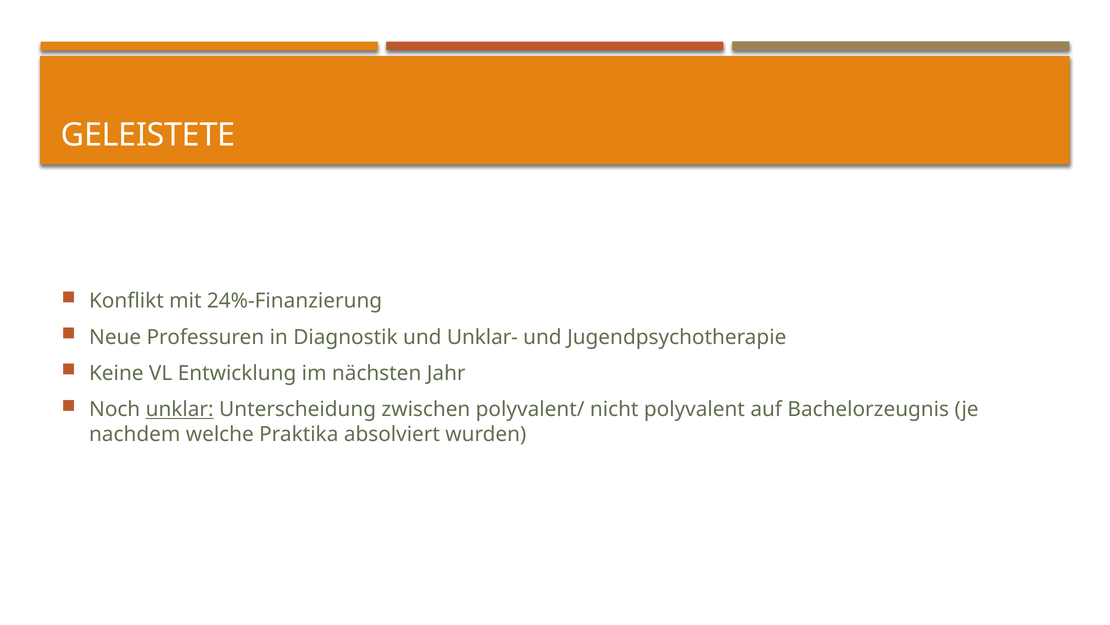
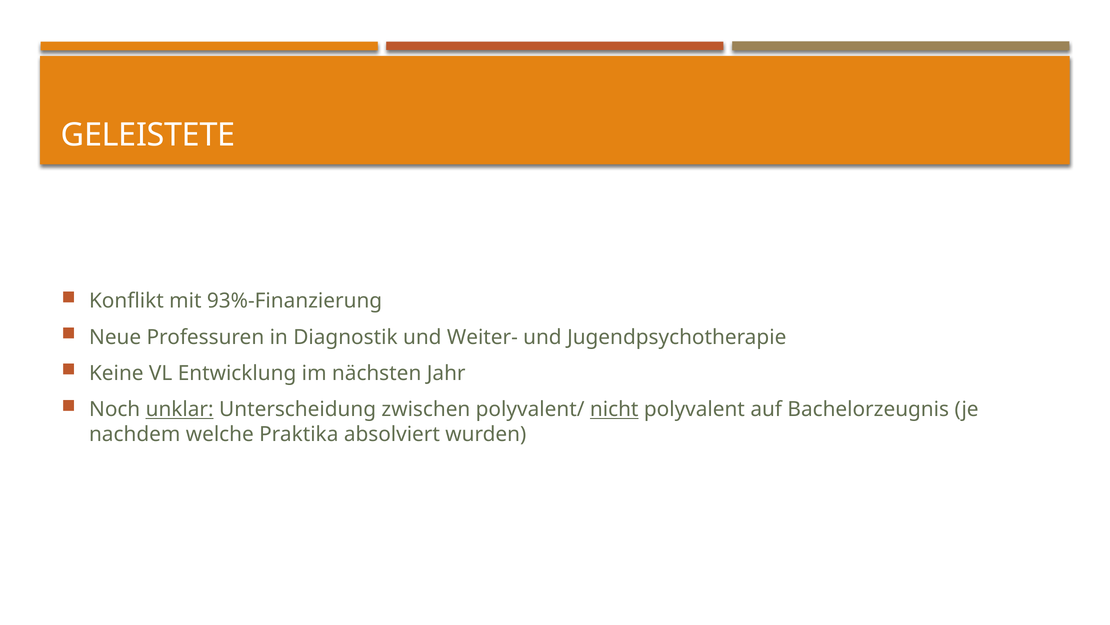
24%-Finanzierung: 24%-Finanzierung -> 93%-Finanzierung (295, 301)
Unklar-: Unklar- -> Weiter- (482, 337)
nicht underline: none -> present (614, 409)
